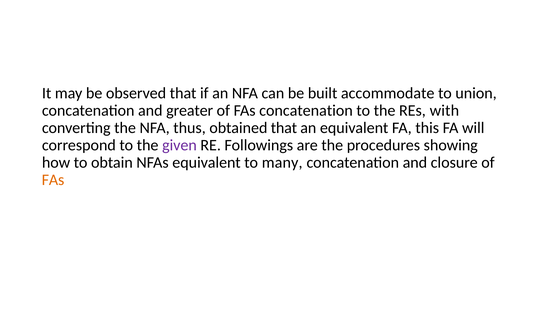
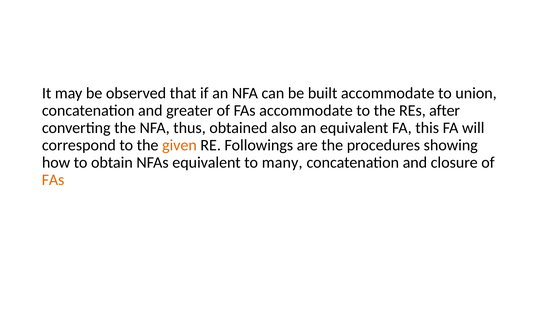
FAs concatenation: concatenation -> accommodate (306, 110)
with: with -> after (445, 110)
obtained that: that -> also (284, 128)
given colour: purple -> orange (179, 145)
